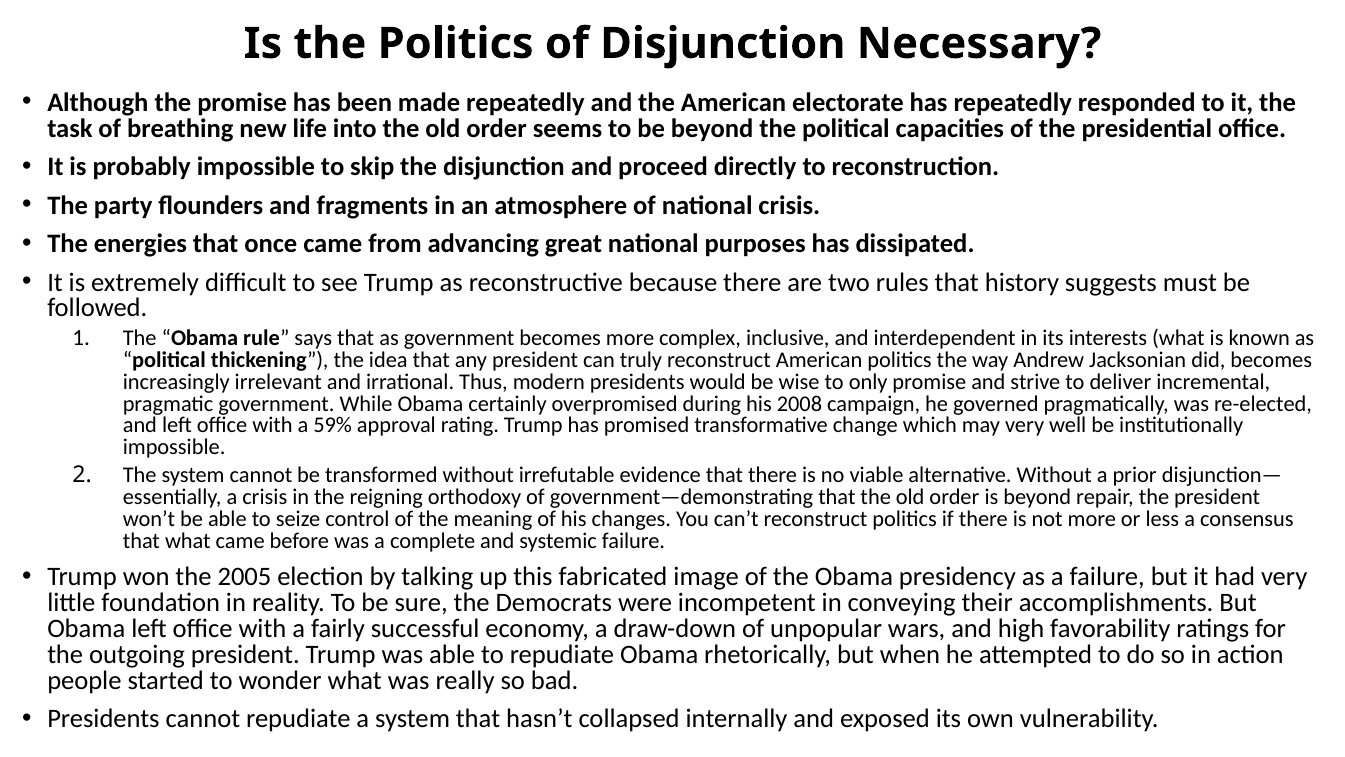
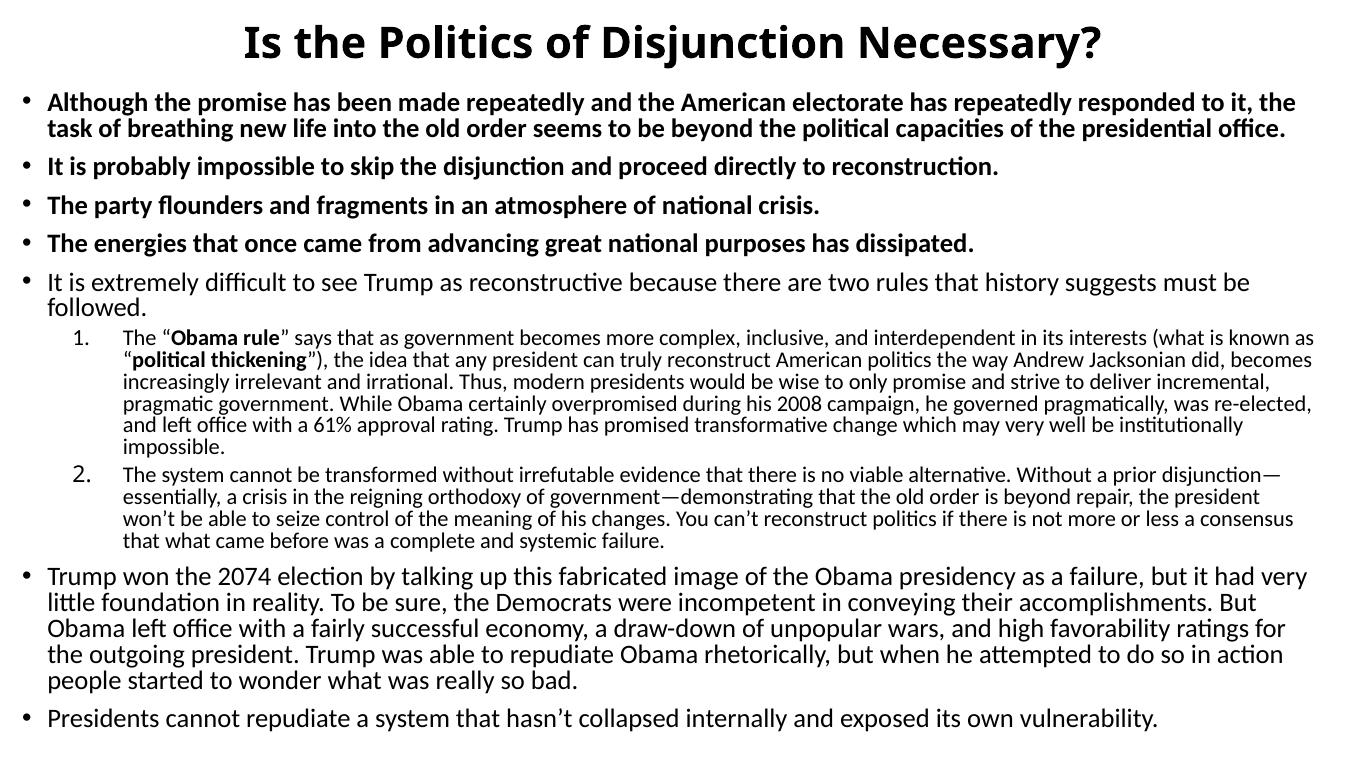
59%: 59% -> 61% (333, 425)
2005: 2005 -> 2074 (244, 577)
